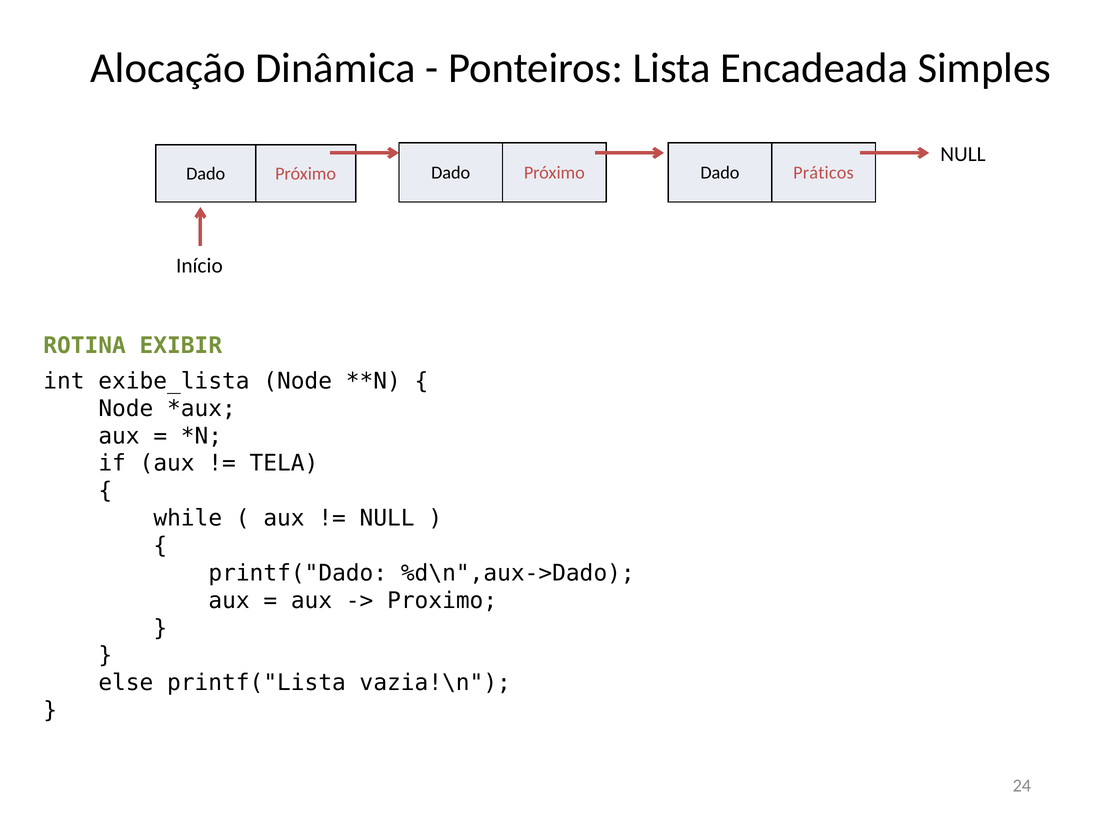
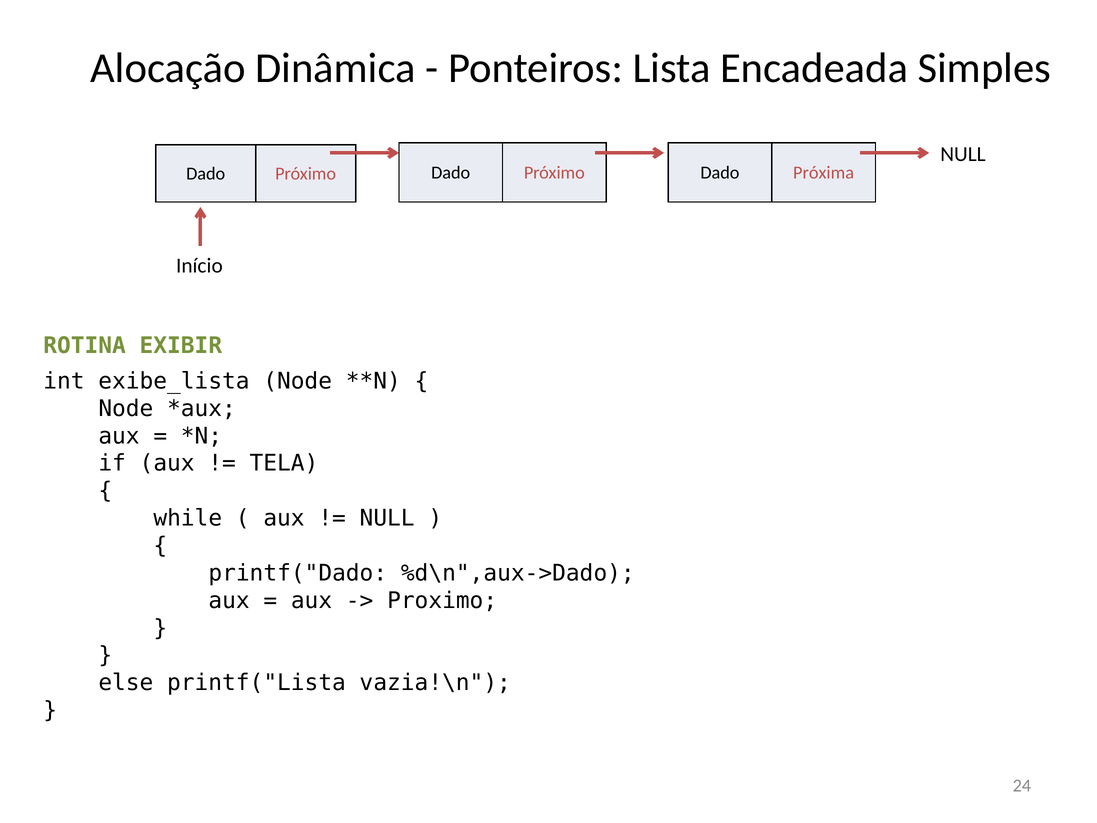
Práticos: Práticos -> Próxima (824, 172)
